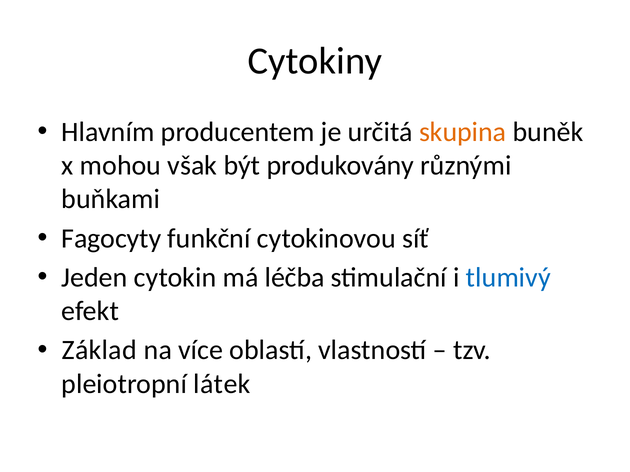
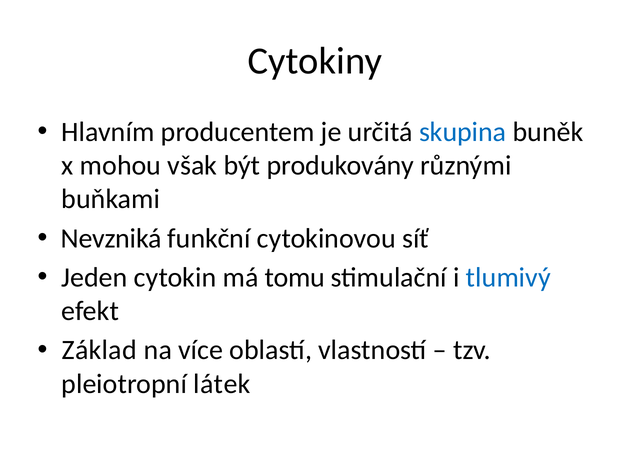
skupina colour: orange -> blue (463, 132)
Fagocyty: Fagocyty -> Nevzniká (111, 239)
léčba: léčba -> tomu (295, 278)
